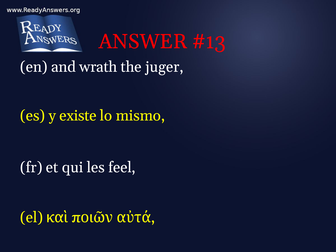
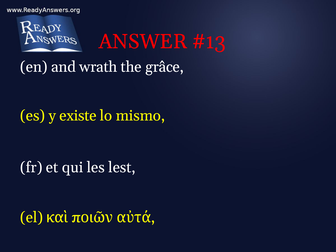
juger: juger -> grâce (165, 67)
feel: feel -> lest (122, 167)
